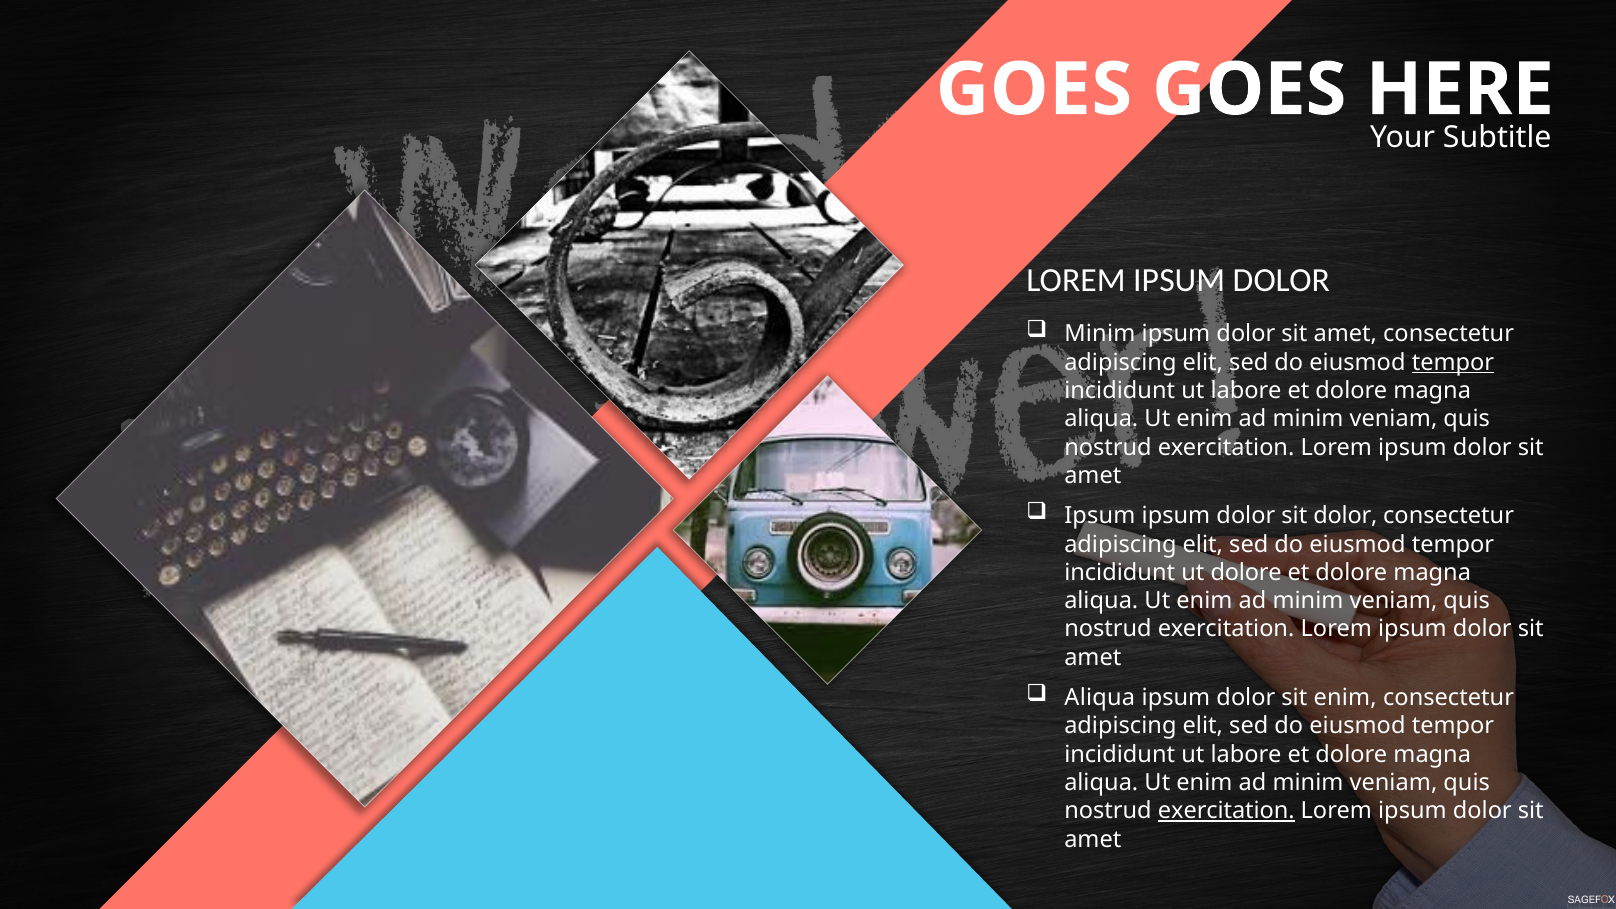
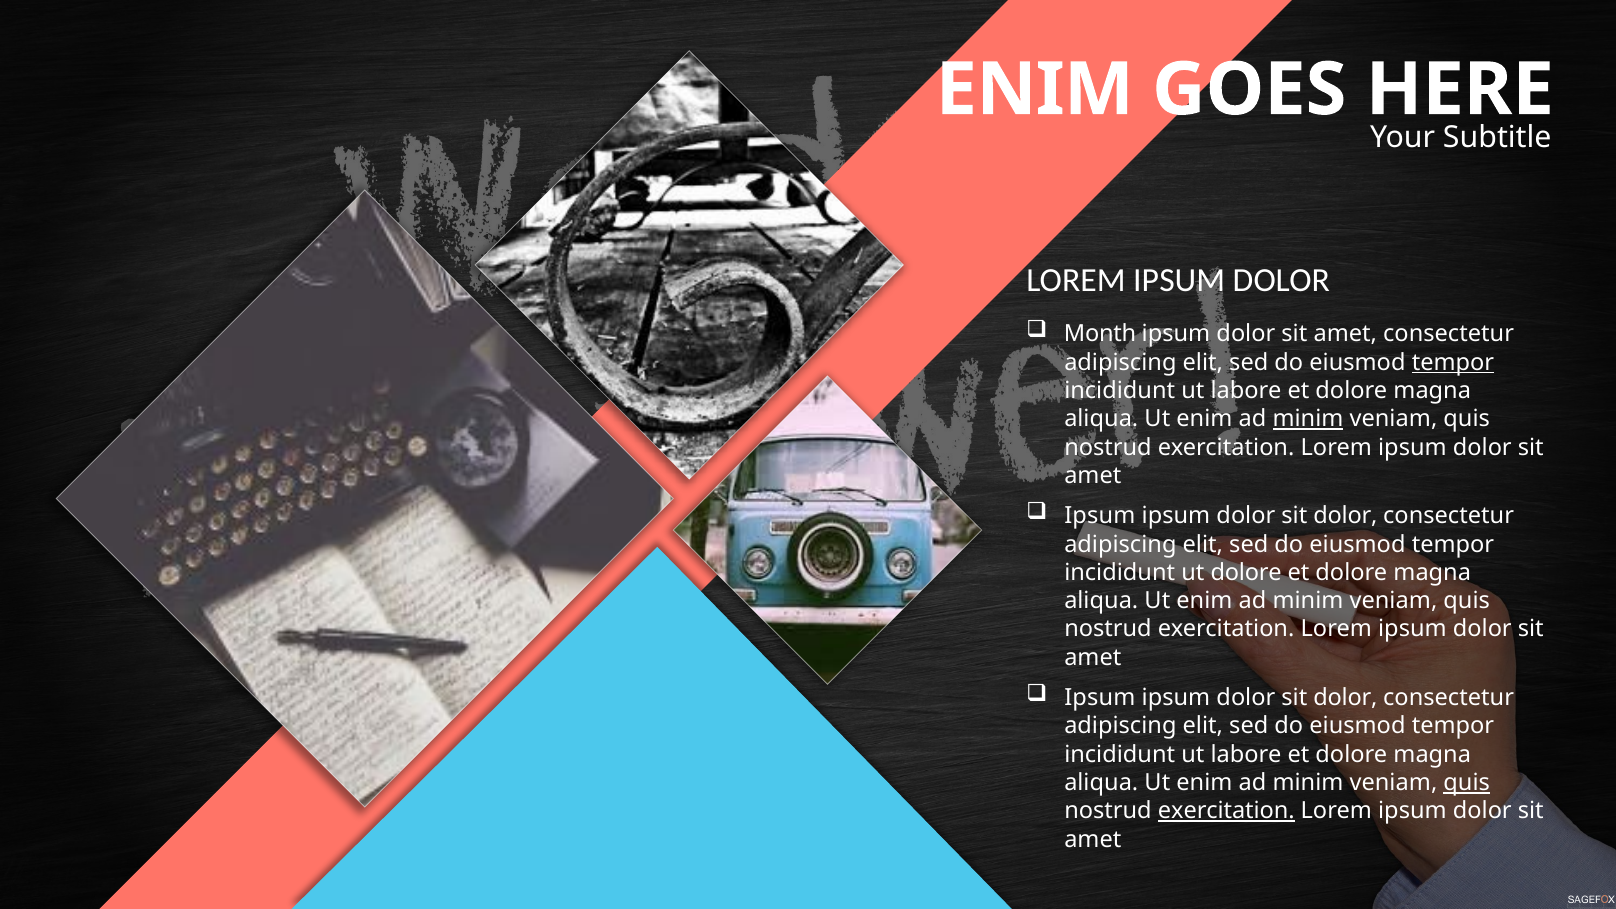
GOES: GOES -> ENIM (1035, 90)
Minim: Minim -> Month (1100, 334)
minim underline: none -> present (1308, 419)
Aliqua: Aliqua -> Ipsum (1100, 698)
enim: enim -> dolor (1345, 698)
quis underline: none -> present (1467, 783)
